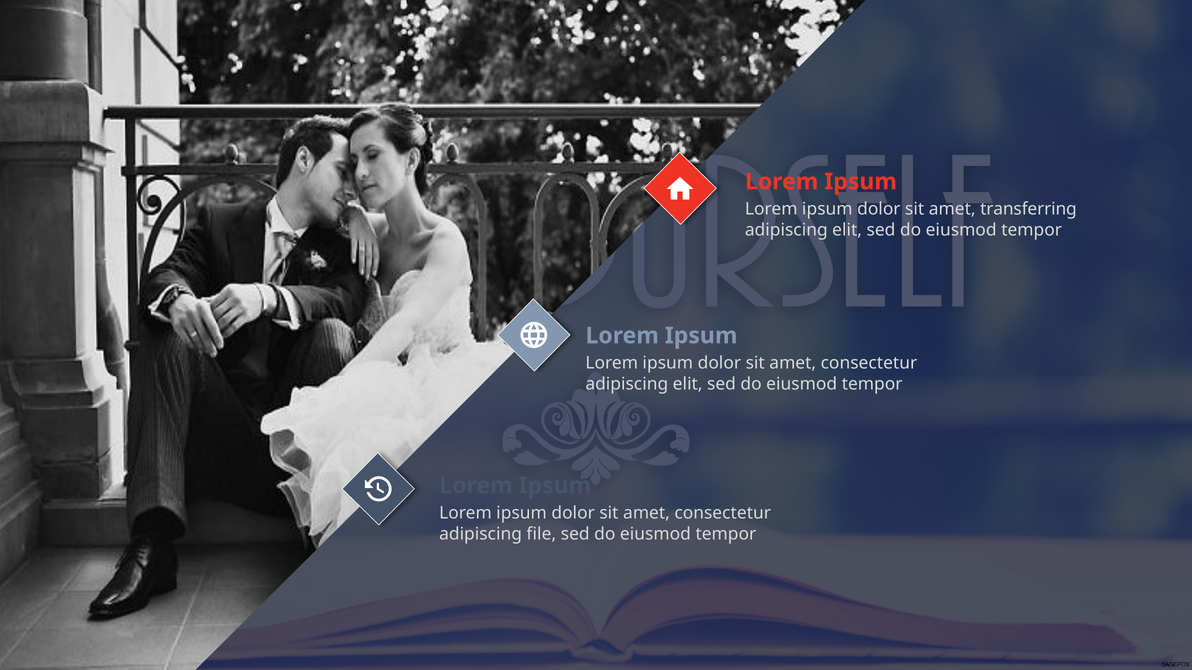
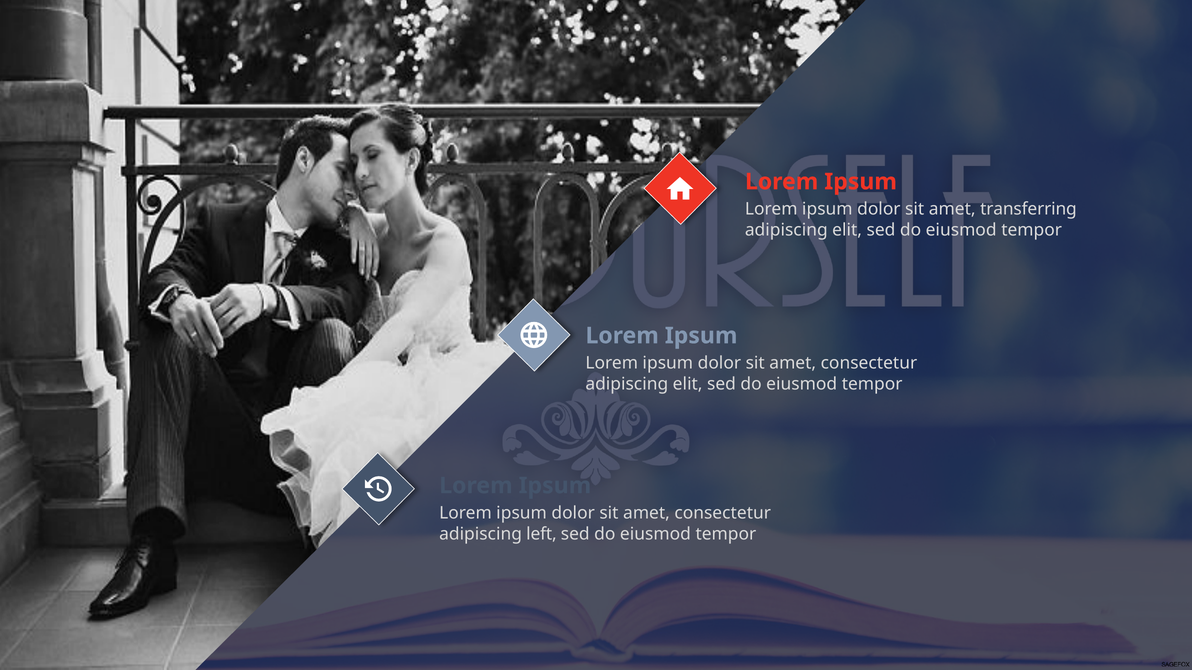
file: file -> left (541, 534)
